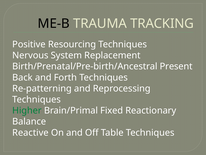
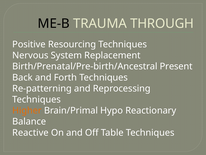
TRACKING: TRACKING -> THROUGH (162, 23)
Higher colour: green -> orange (27, 110)
Fixed: Fixed -> Hypo (112, 110)
